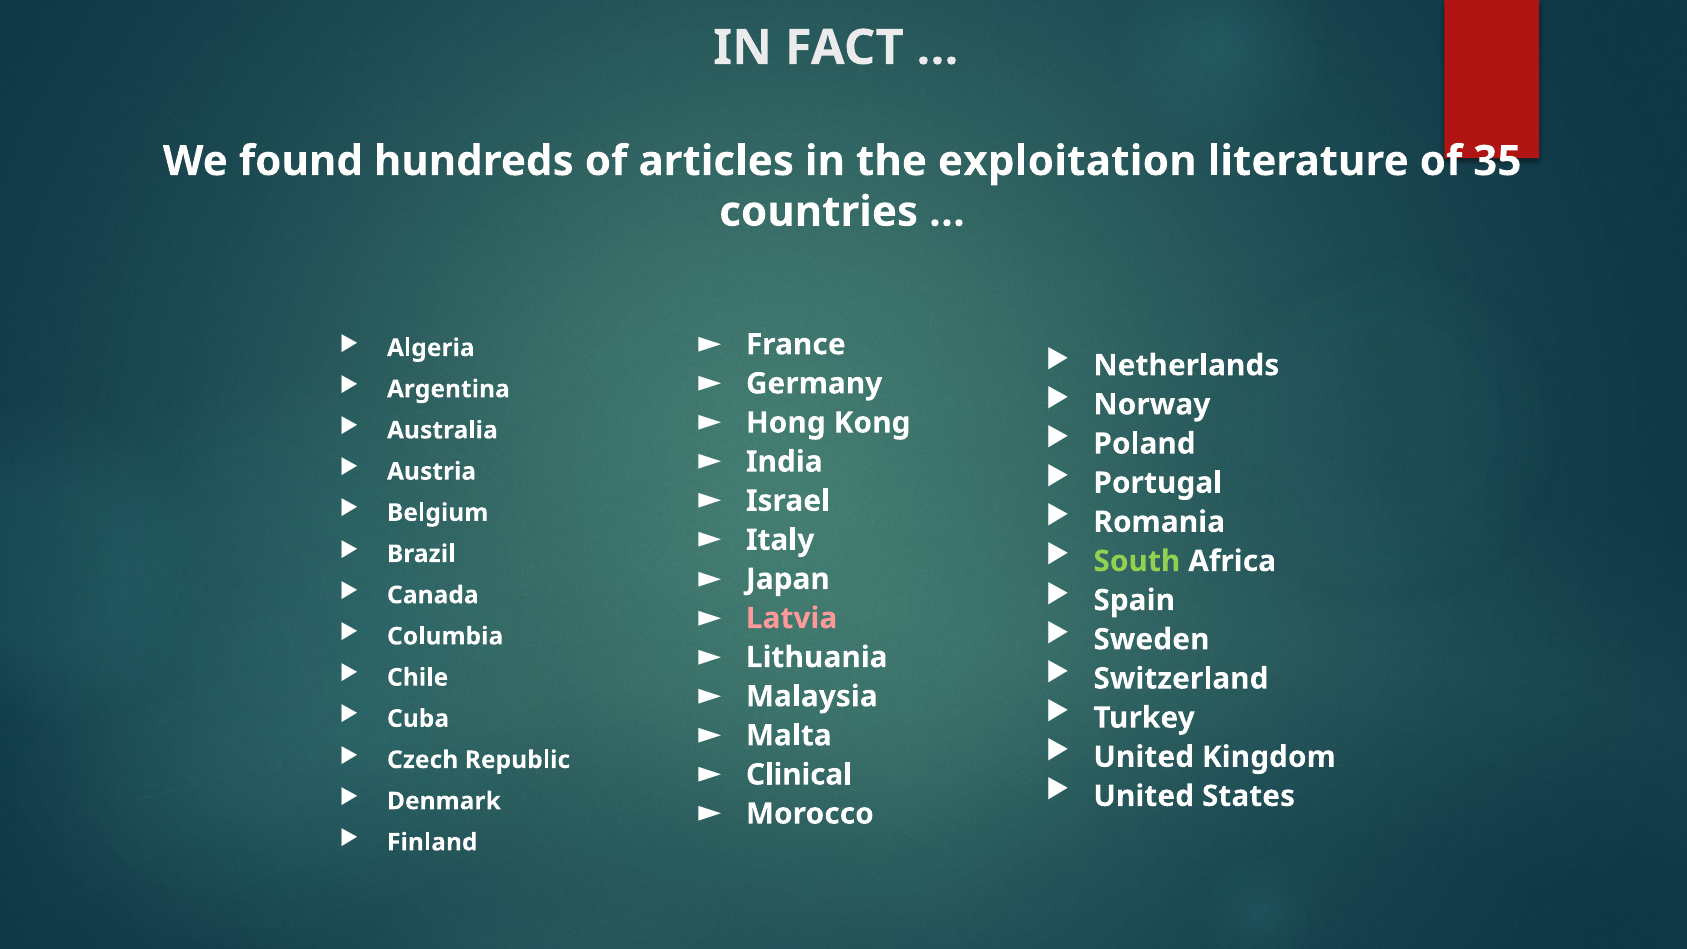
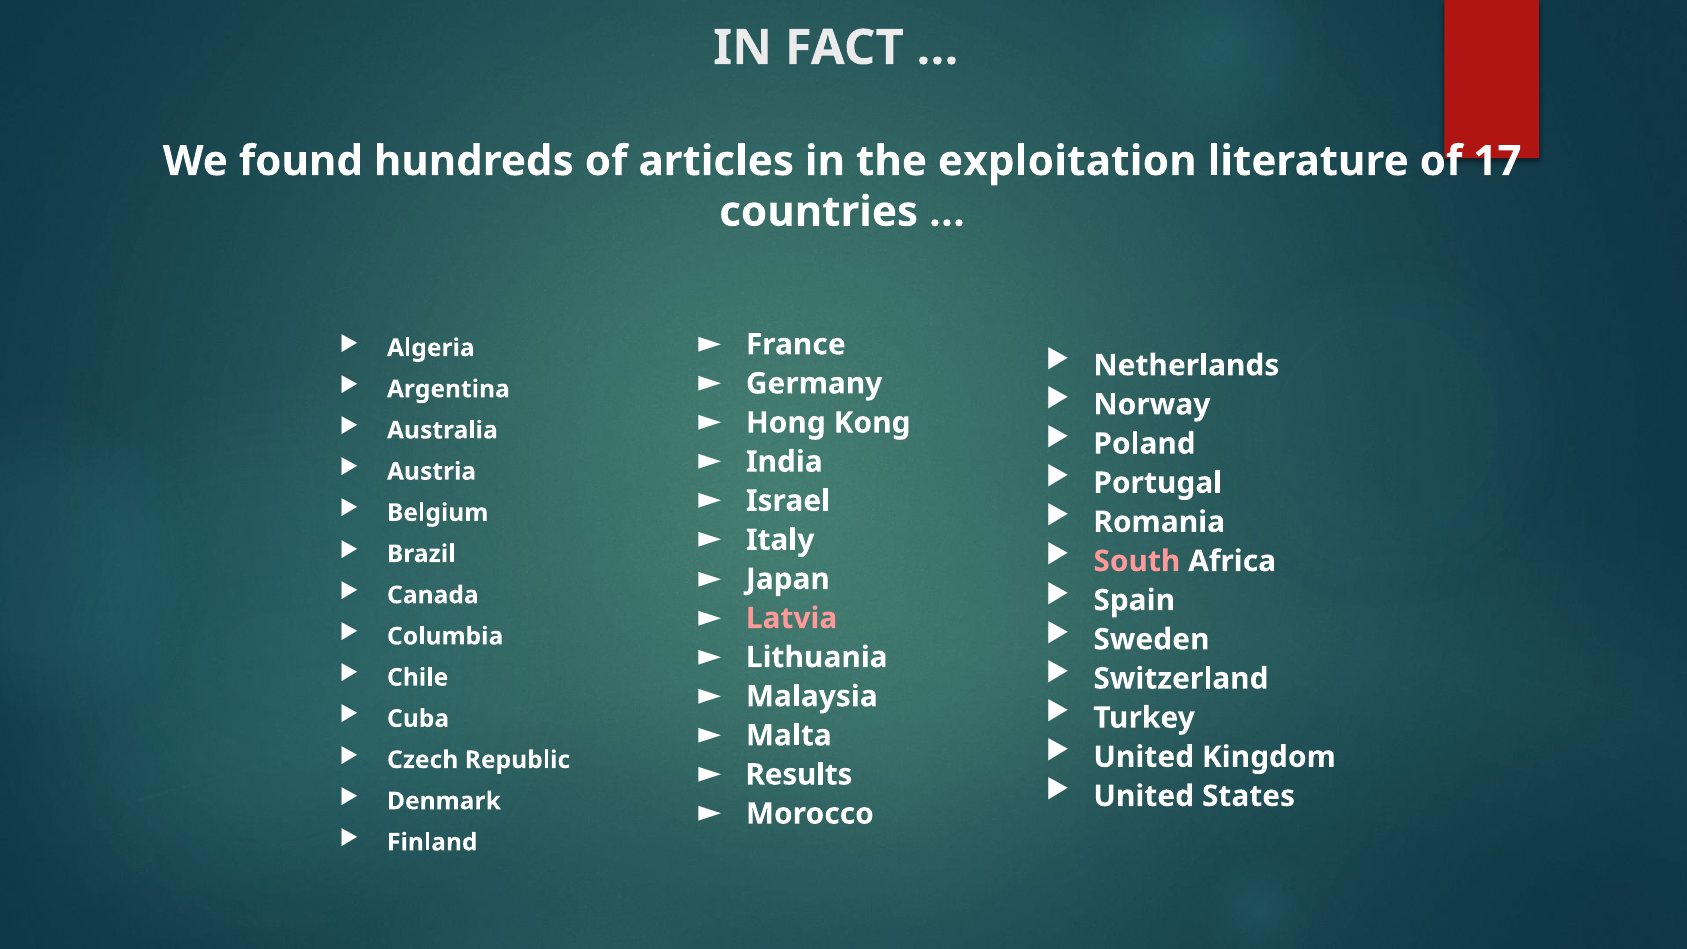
35: 35 -> 17 (1497, 161)
South colour: light green -> pink (1137, 561)
Clinical: Clinical -> Results (799, 775)
